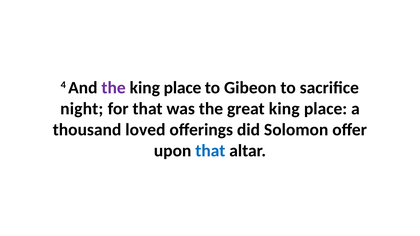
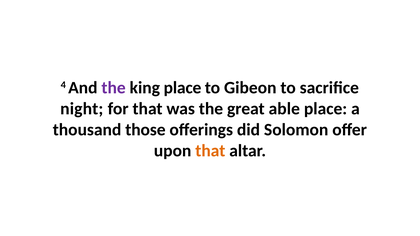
great king: king -> able (284, 109)
loved: loved -> those (145, 130)
that colour: blue -> orange (210, 151)
